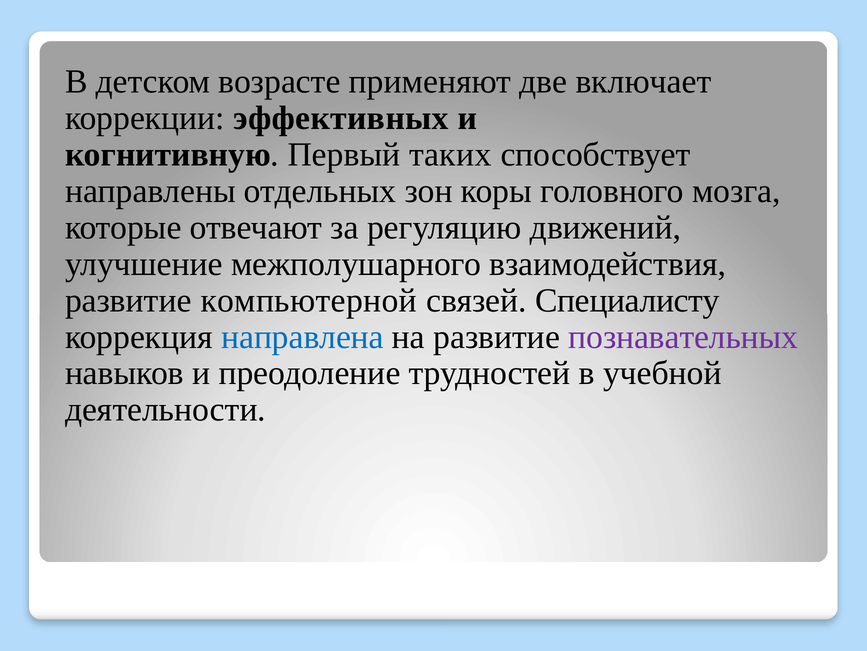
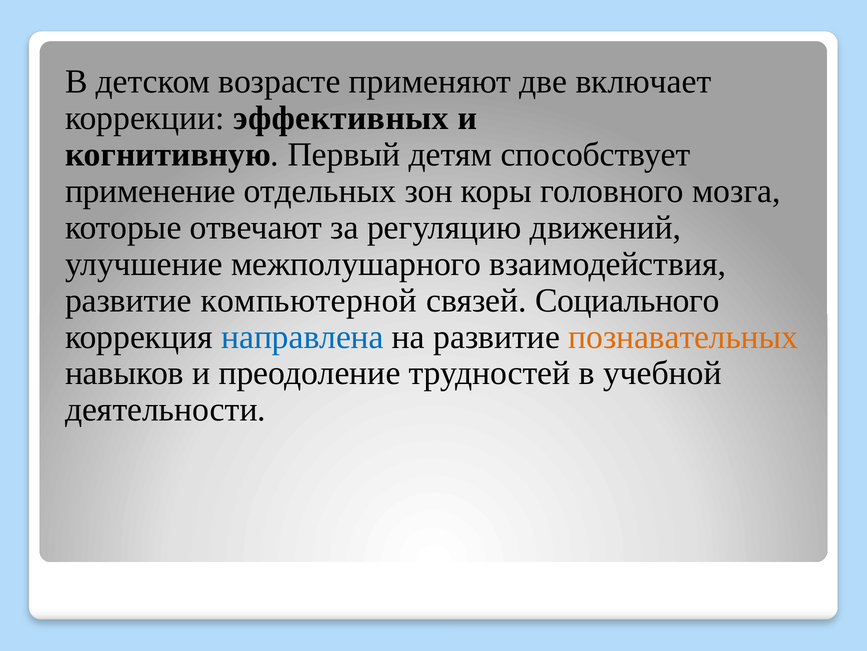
таких: таких -> детям (450, 154)
направлены: направлены -> применение (150, 191)
Специалисту: Специалисту -> Социального (627, 300)
познавательных colour: purple -> orange (683, 336)
